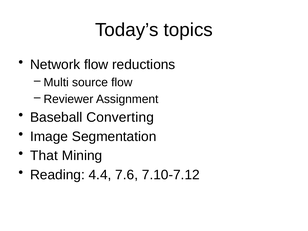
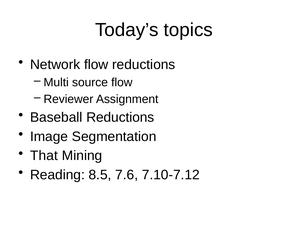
Baseball Converting: Converting -> Reductions (120, 117)
4.4: 4.4 -> 8.5 (100, 175)
